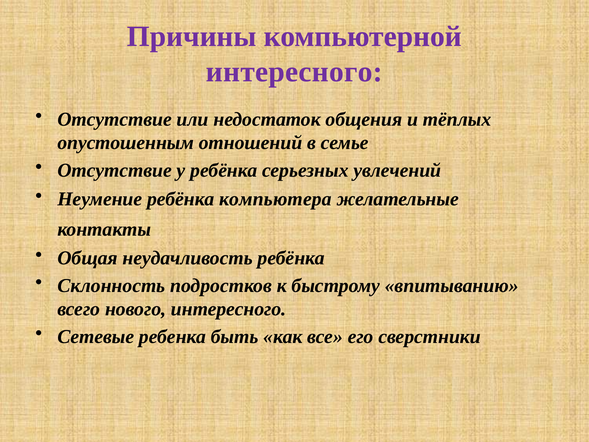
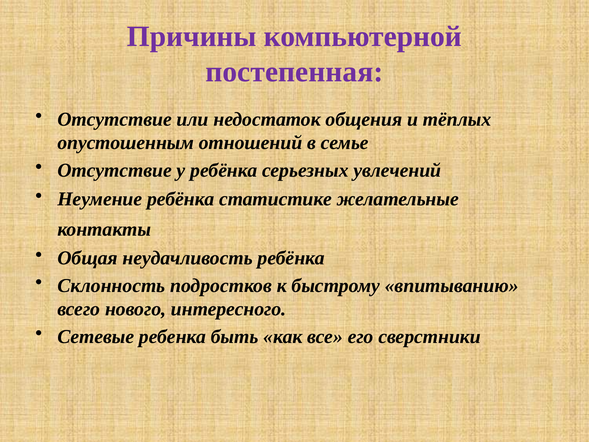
интересного: интересного -> постепенная (294, 72)
компьютера: компьютера -> статистике (276, 199)
